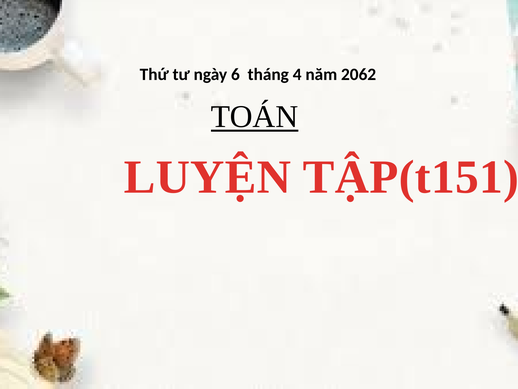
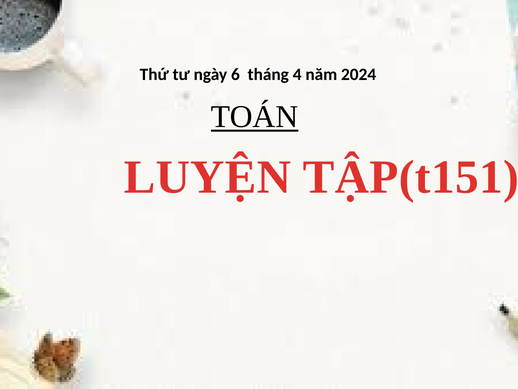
2062: 2062 -> 2024 (359, 75)
